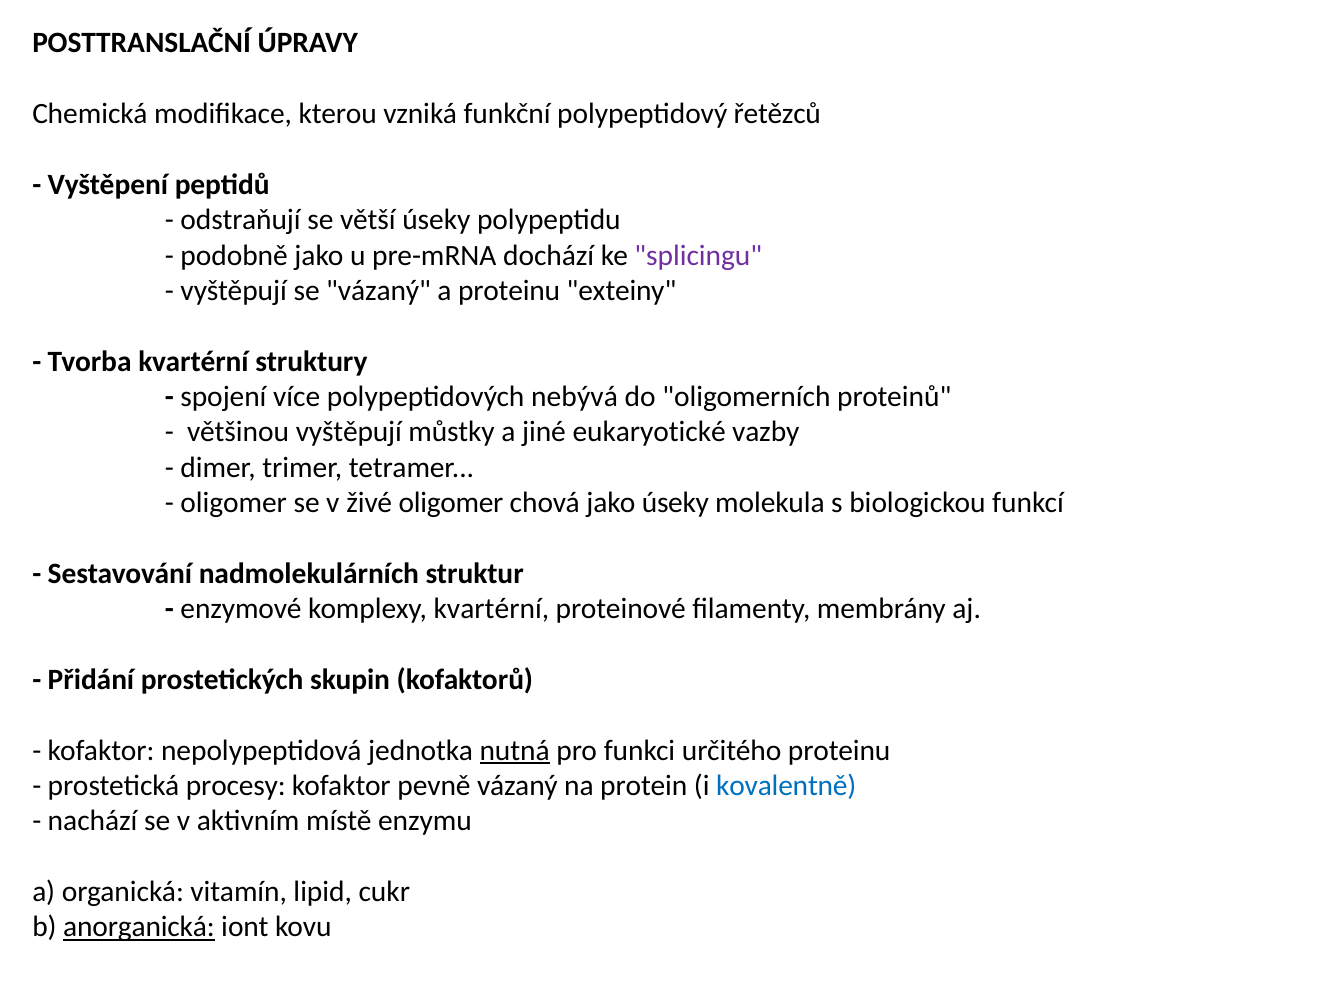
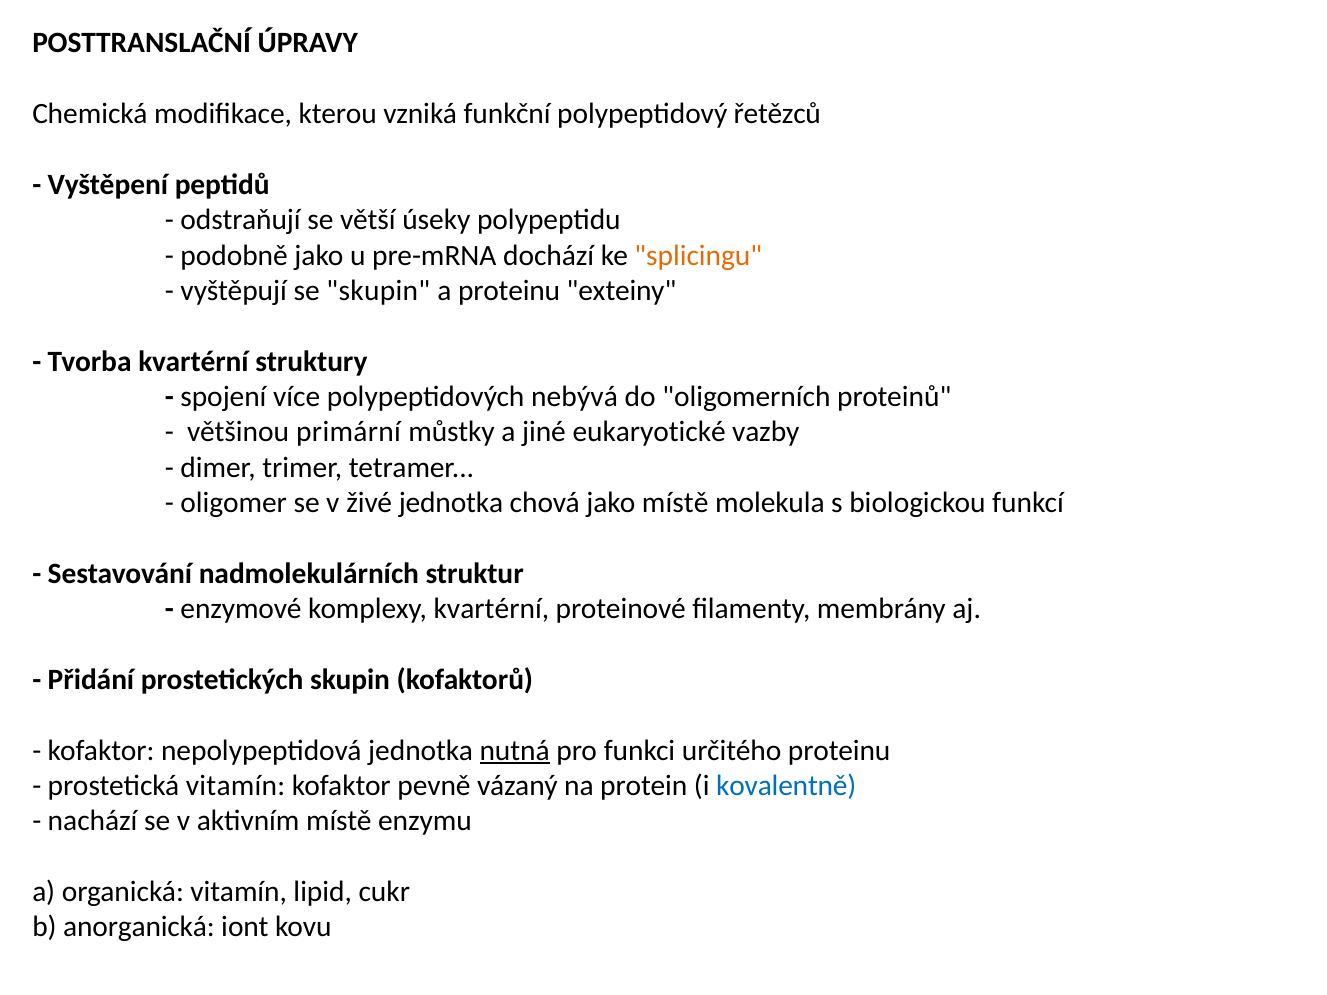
splicingu colour: purple -> orange (698, 255)
se vázaný: vázaný -> skupin (378, 291)
většinou vyštěpují: vyštěpují -> primární (349, 432)
živé oligomer: oligomer -> jednotka (451, 503)
jako úseky: úseky -> místě (675, 503)
prostetická procesy: procesy -> vitamín (236, 786)
anorganická underline: present -> none (139, 927)
